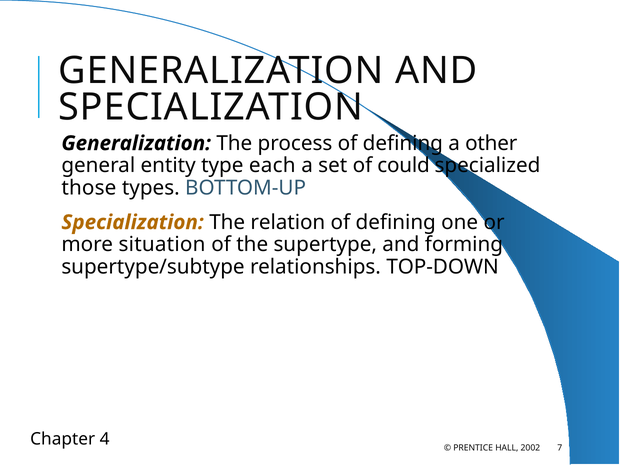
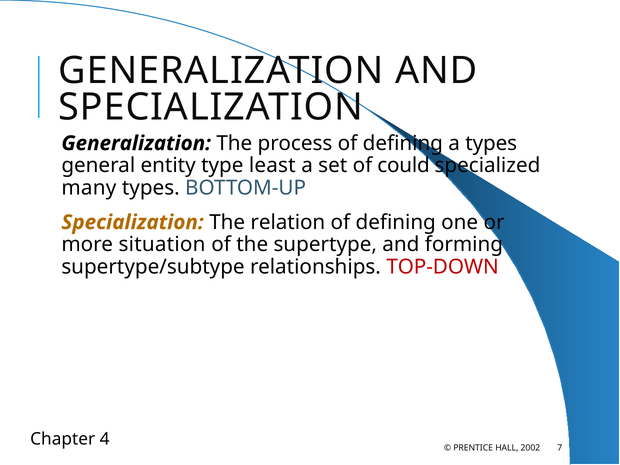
a other: other -> types (491, 143)
each: each -> least (272, 166)
those: those -> many (89, 188)
TOP-DOWN colour: black -> red (443, 267)
